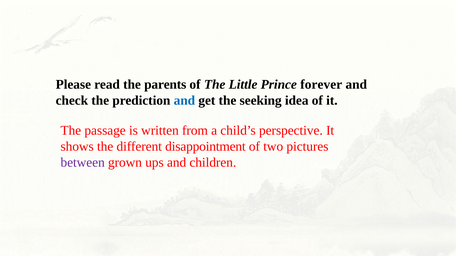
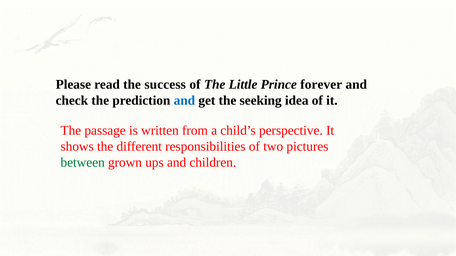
parents: parents -> success (165, 85)
disappointment: disappointment -> responsibilities (205, 147)
between colour: purple -> green (83, 163)
